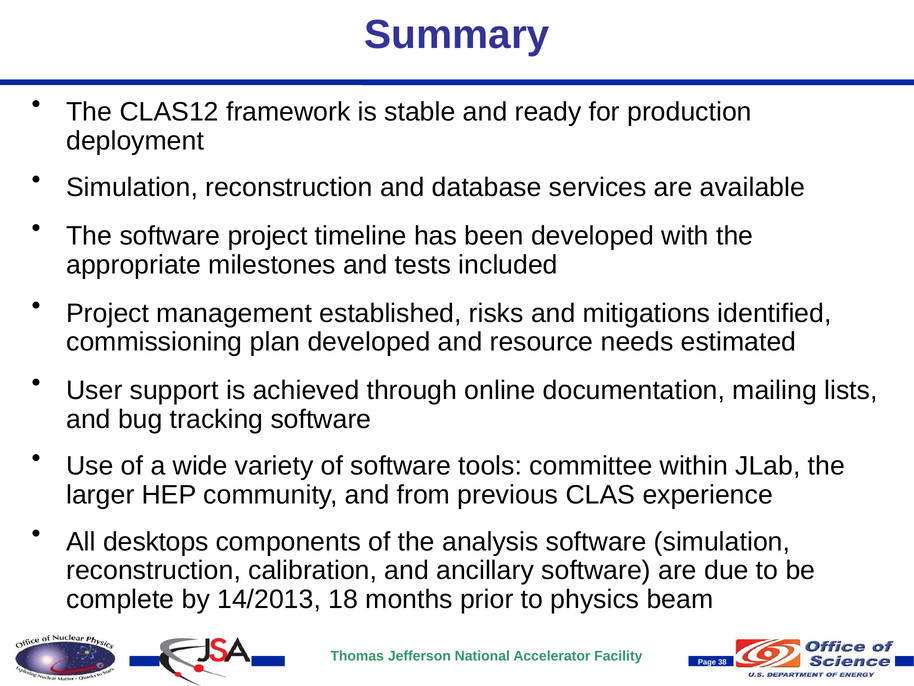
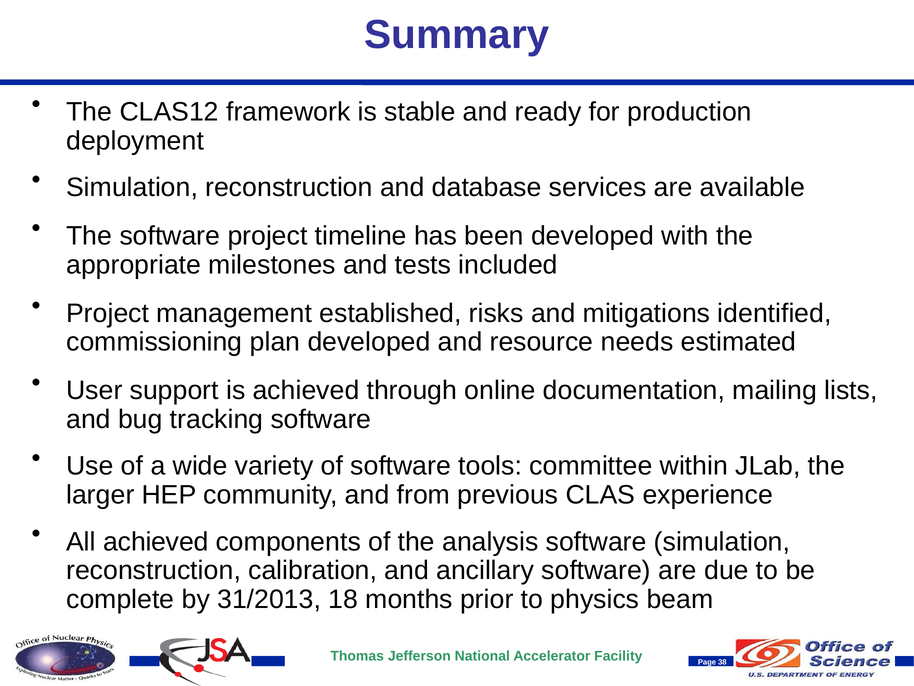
All desktops: desktops -> achieved (156, 541)
14/2013: 14/2013 -> 31/2013 (269, 599)
